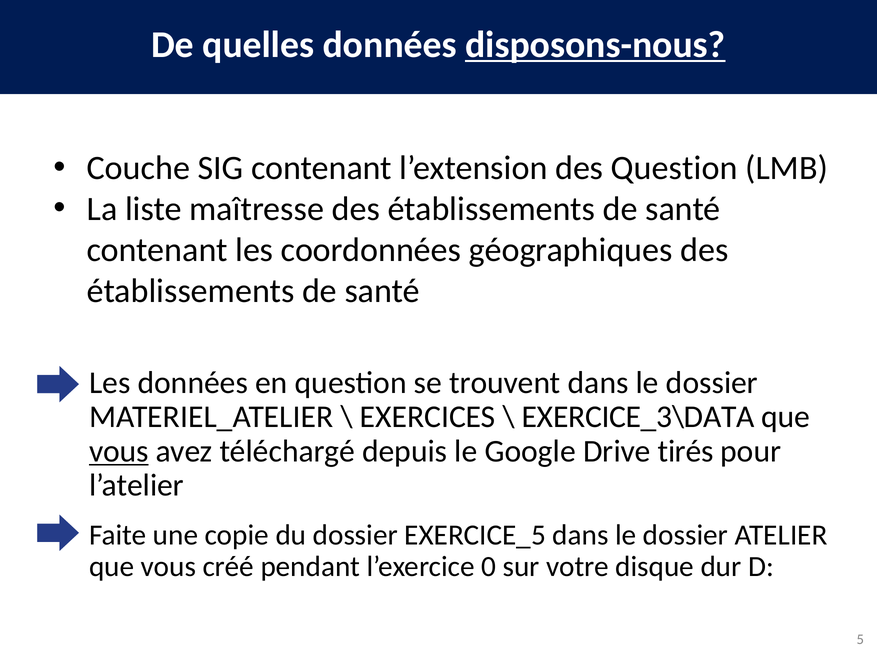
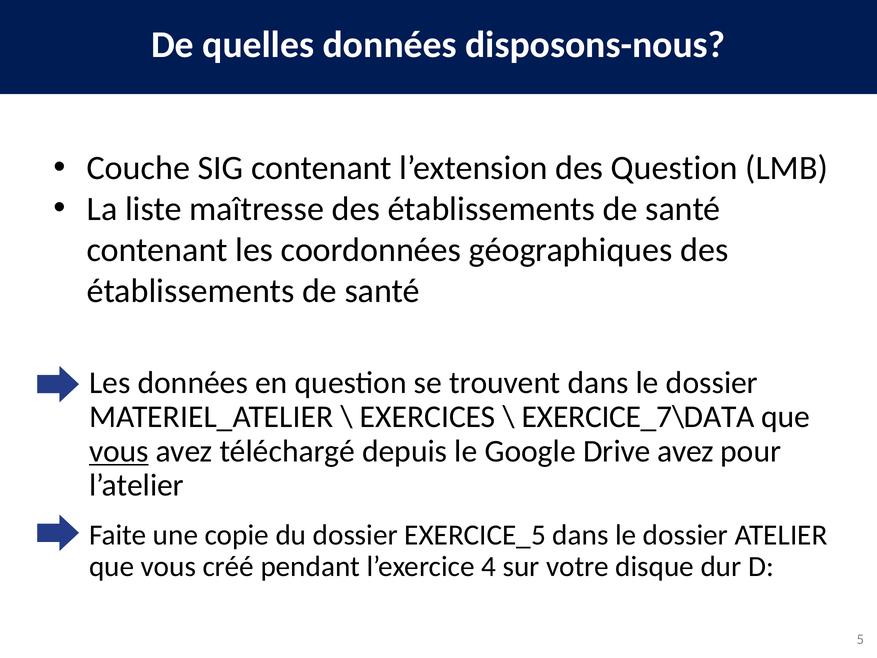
disposons-nous underline: present -> none (595, 45)
EXERCICE_3\DATA: EXERCICE_3\DATA -> EXERCICE_7\DATA (638, 417)
Drive tirés: tirés -> avez (686, 451)
0: 0 -> 4 (489, 566)
